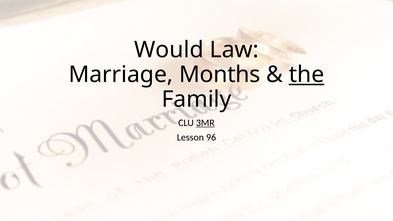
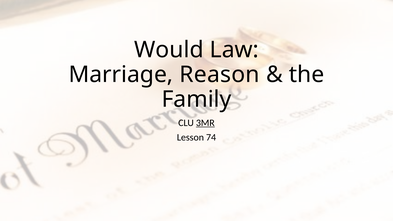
Months: Months -> Reason (220, 75)
the underline: present -> none (307, 75)
96: 96 -> 74 (211, 138)
